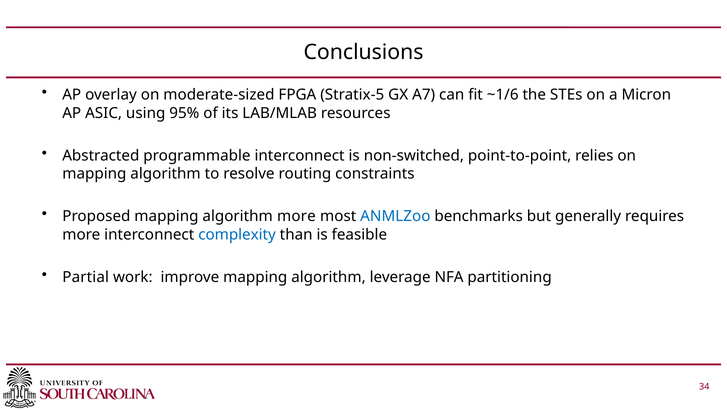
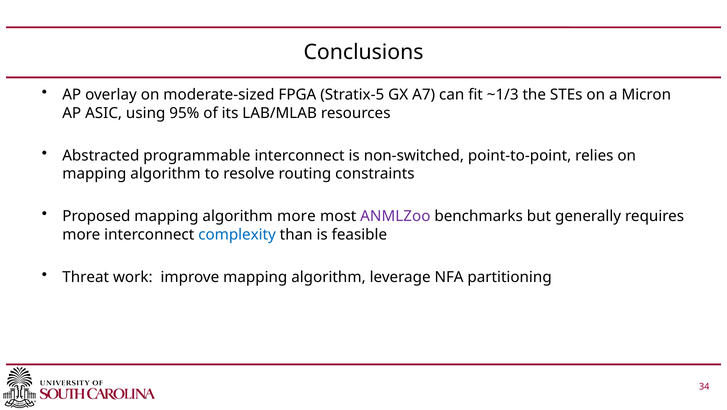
~1/6: ~1/6 -> ~1/3 (503, 95)
ANMLZoo colour: blue -> purple (395, 216)
Partial: Partial -> Threat (86, 277)
